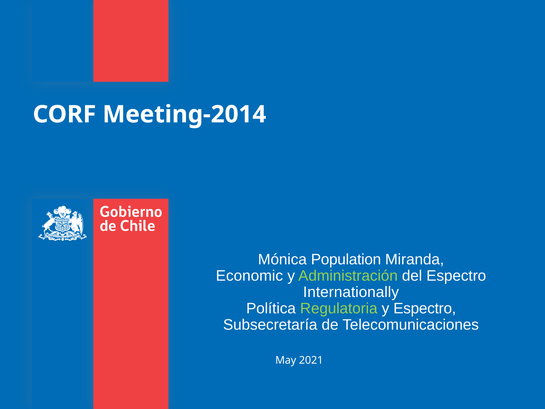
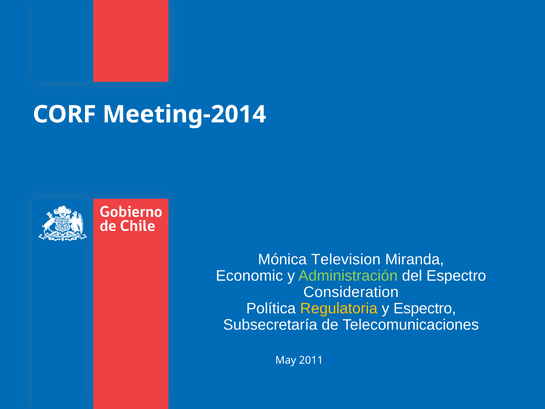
Population: Population -> Television (346, 259)
Internationally: Internationally -> Consideration (351, 292)
Regulatoria colour: light green -> yellow (339, 308)
2021: 2021 -> 2011 (311, 360)
